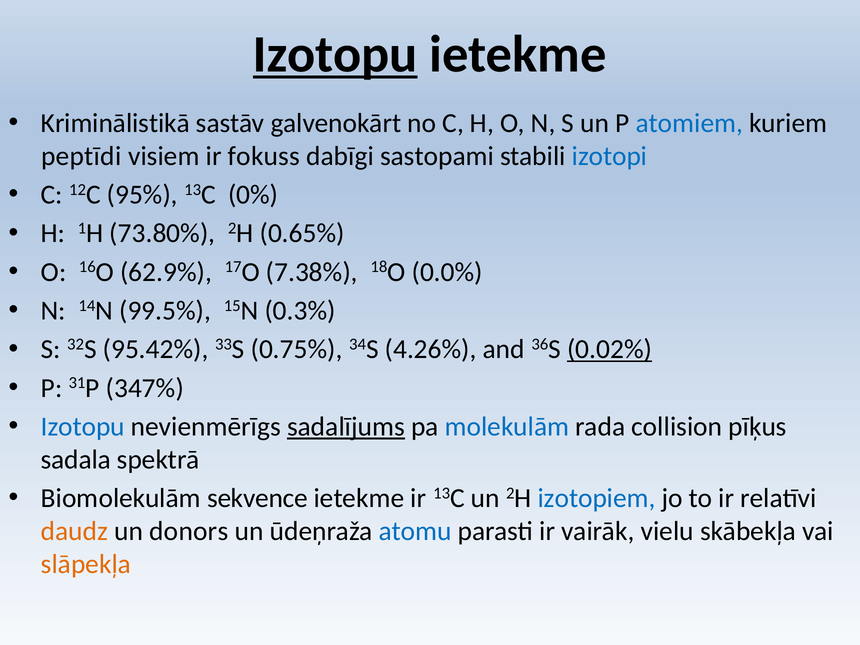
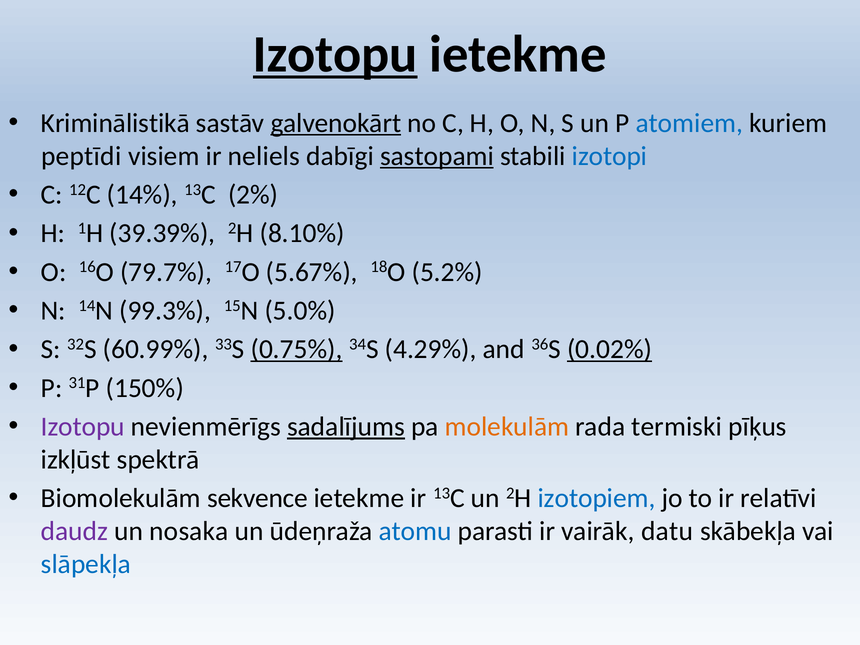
galvenokārt underline: none -> present (336, 123)
fokuss: fokuss -> neliels (264, 156)
sastopami underline: none -> present (437, 156)
95%: 95% -> 14% (142, 195)
0%: 0% -> 2% (253, 195)
73.80%: 73.80% -> 39.39% (162, 233)
0.65%: 0.65% -> 8.10% (302, 233)
62.9%: 62.9% -> 79.7% (166, 272)
7.38%: 7.38% -> 5.67% (312, 272)
0.0%: 0.0% -> 5.2% (447, 272)
99.5%: 99.5% -> 99.3% (165, 311)
0.3%: 0.3% -> 5.0% (300, 311)
95.42%: 95.42% -> 60.99% (156, 349)
0.75% underline: none -> present (297, 349)
4.26%: 4.26% -> 4.29% (431, 349)
347%: 347% -> 150% (145, 388)
Izotopu colour: blue -> purple (83, 427)
molekulām colour: blue -> orange (507, 427)
collision: collision -> termiski (677, 427)
sadala: sadala -> izkļūst (76, 460)
daudz colour: orange -> purple (74, 531)
donors: donors -> nosaka (189, 531)
vielu: vielu -> datu (667, 531)
slāpekļa colour: orange -> blue (86, 564)
